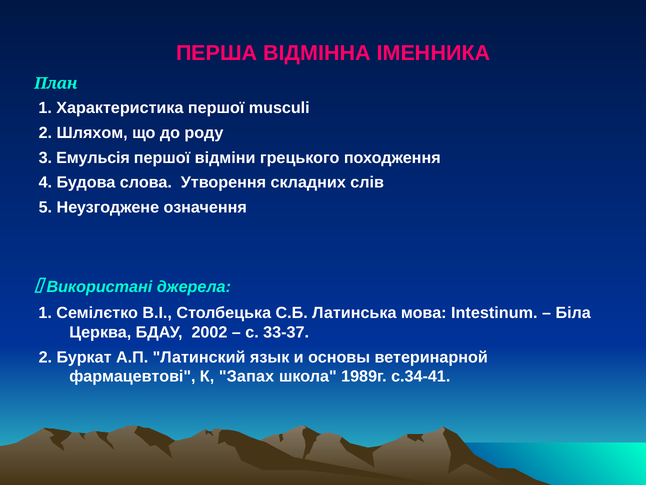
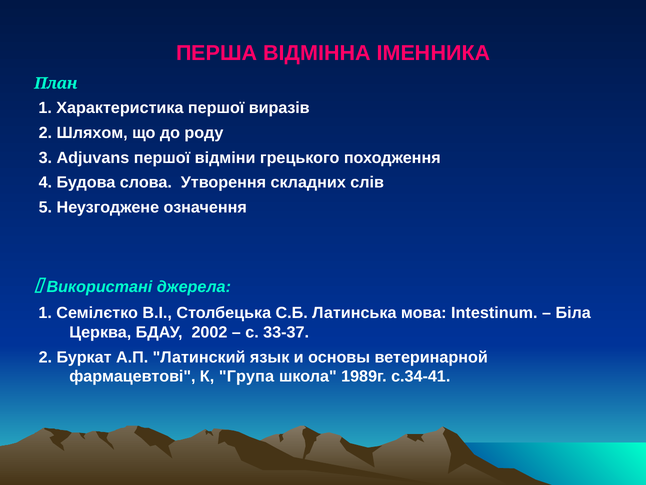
musculi: musculi -> виразів (279, 108)
Емульсія: Емульсія -> Adjuvans (93, 158)
Запах: Запах -> Група (247, 376)
